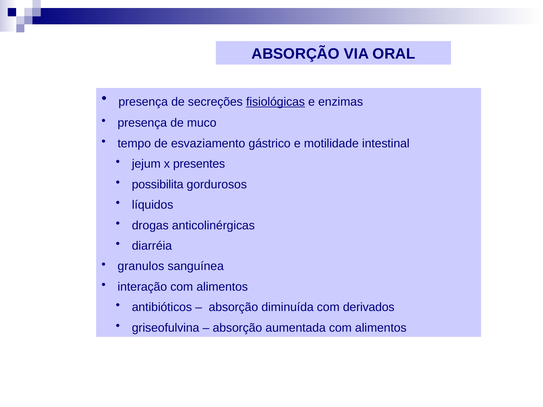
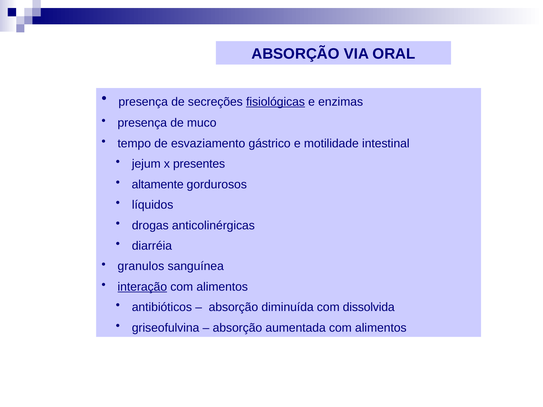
possibilita: possibilita -> altamente (158, 185)
interação underline: none -> present (142, 287)
derivados: derivados -> dissolvida (369, 308)
